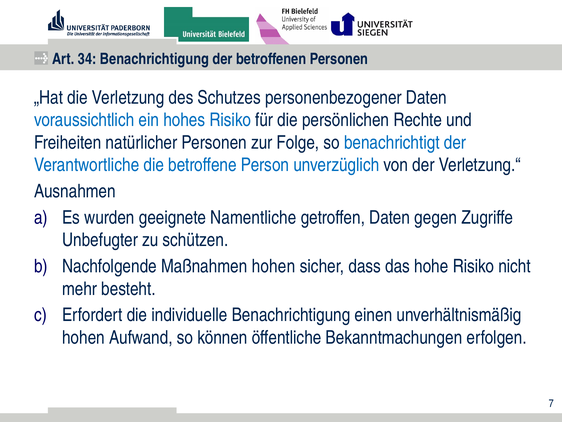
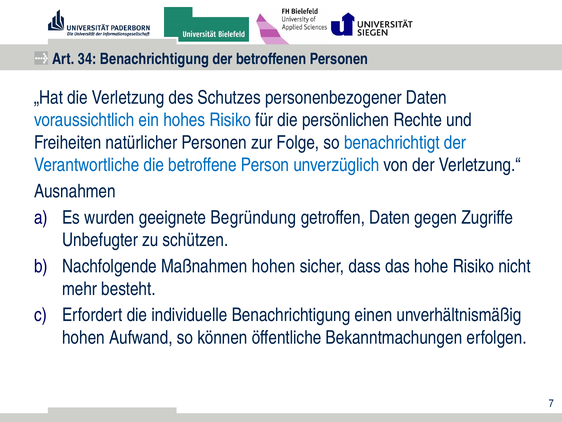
Namentliche: Namentliche -> Begründung (253, 217)
